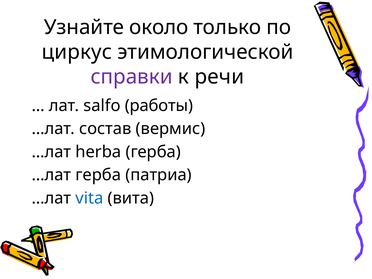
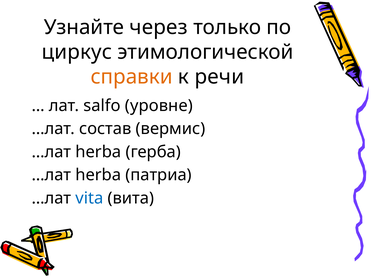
около: около -> через (159, 27)
справки colour: purple -> orange (132, 77)
работы: работы -> уровне (159, 106)
герба: герба -> herba (98, 175)
